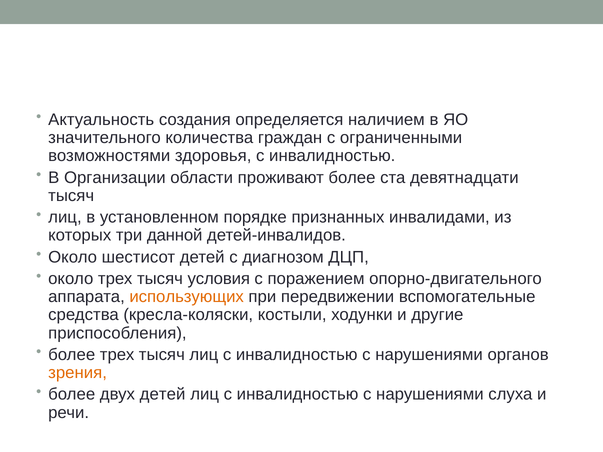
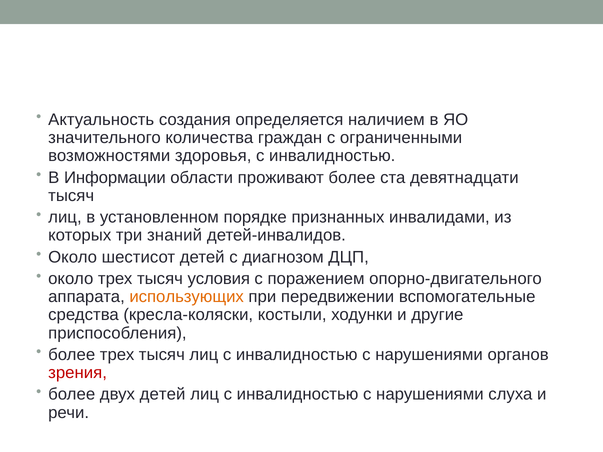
Организации: Организации -> Информации (115, 178)
данной: данной -> знаний (175, 236)
зрения colour: orange -> red (78, 373)
